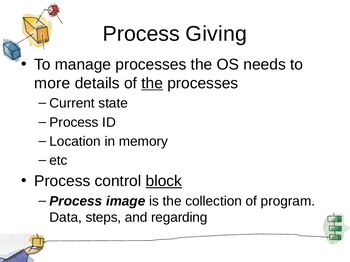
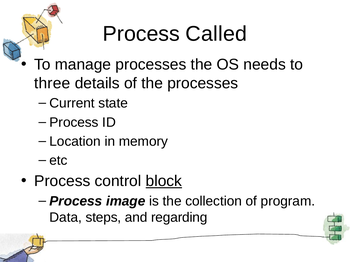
Giving: Giving -> Called (216, 34)
more: more -> three (52, 83)
the underline: present -> none (152, 83)
